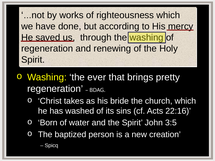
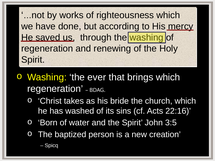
brings pretty: pretty -> which (168, 77)
